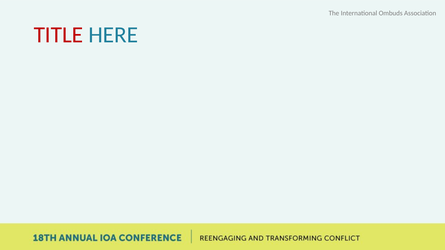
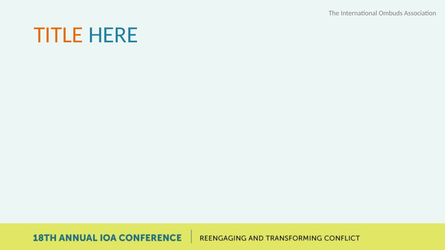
TITLE colour: red -> orange (58, 35)
